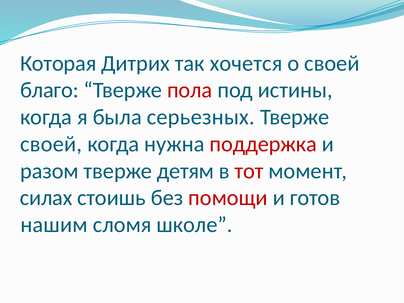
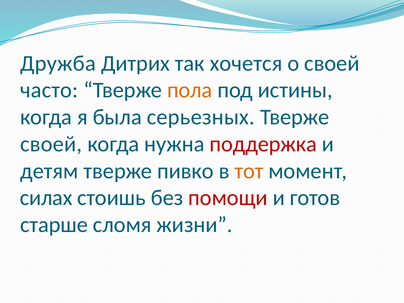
Которая: Которая -> Дружба (58, 63)
благо: благо -> часто (49, 90)
пола colour: red -> orange (190, 90)
разом: разом -> детям (49, 171)
детям: детям -> пивко (185, 171)
тот colour: red -> orange (249, 171)
нашим: нашим -> старше (54, 225)
школе: школе -> жизни (195, 225)
